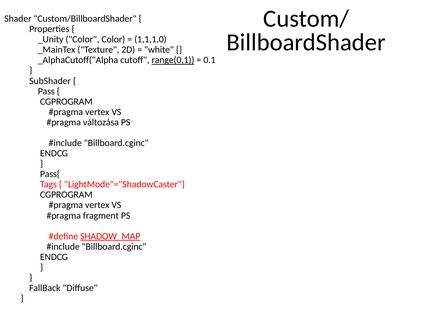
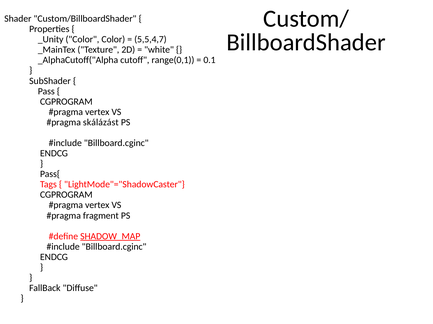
1,1,1,0: 1,1,1,0 -> 5,5,4,7 (150, 40)
range(0,1 underline: present -> none (173, 60)
változása: változása -> skálázást (101, 123)
